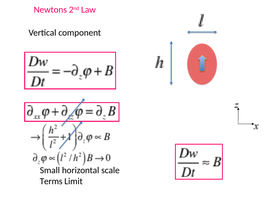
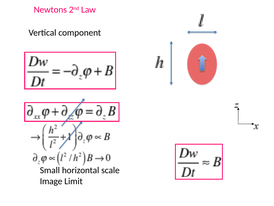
Terms: Terms -> Image (51, 181)
